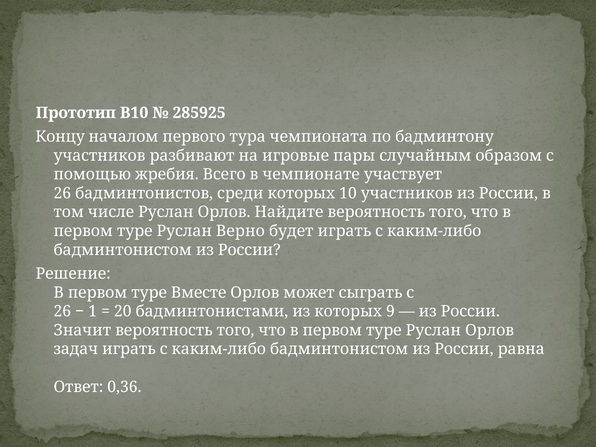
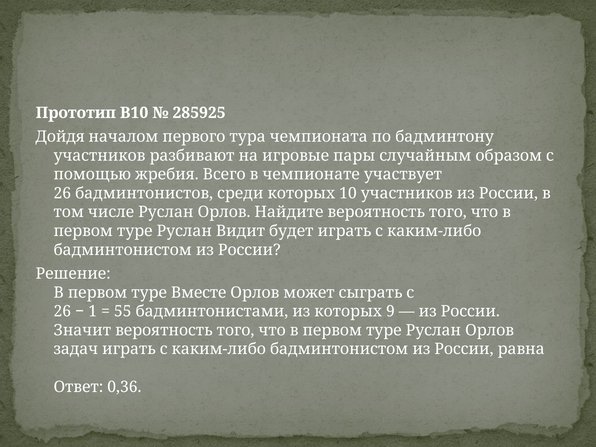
Концу: Концу -> Дойдя (60, 137)
Верно: Верно -> Видит (240, 231)
20: 20 -> 55 (123, 311)
